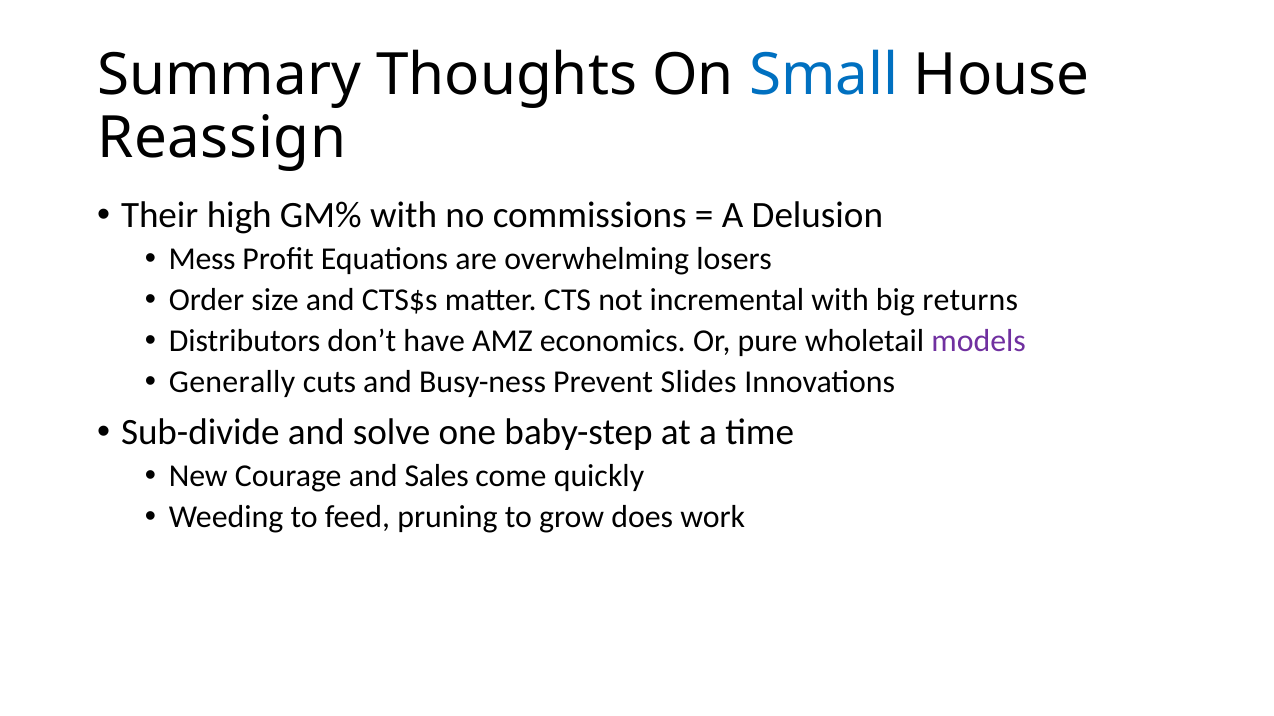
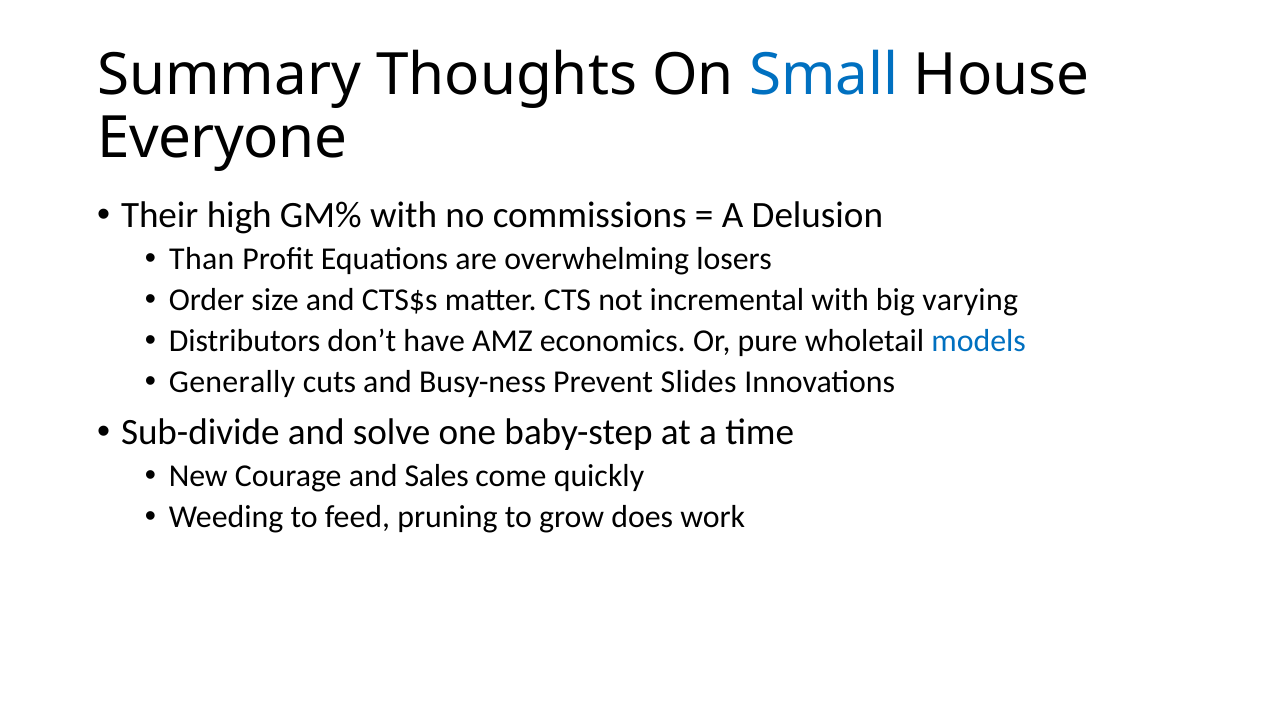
Reassign: Reassign -> Everyone (222, 139)
Mess: Mess -> Than (202, 259)
returns: returns -> varying (970, 300)
models colour: purple -> blue (979, 341)
